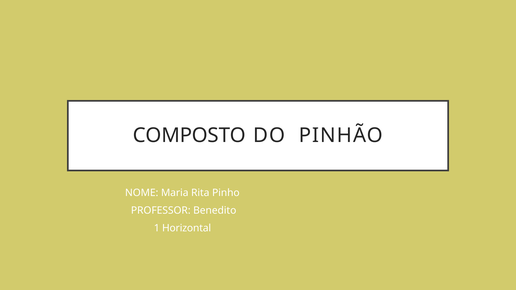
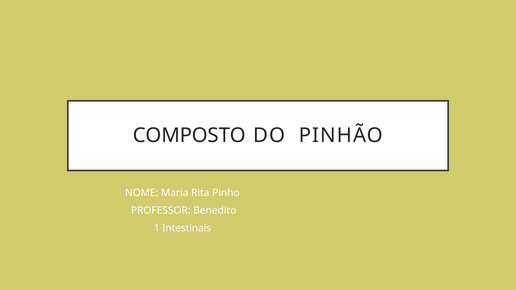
Horizontal: Horizontal -> Intestinais (187, 228)
